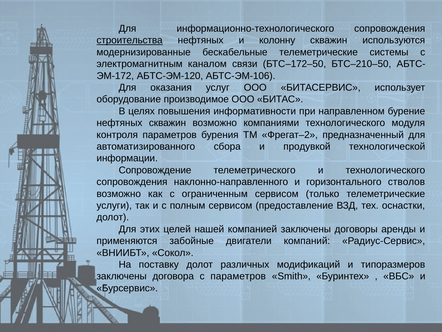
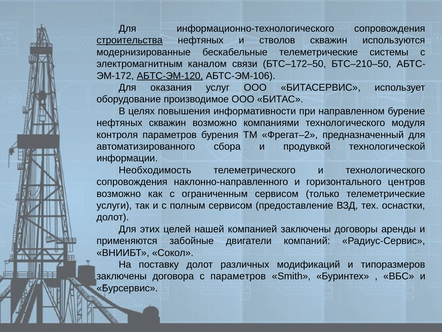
колонну: колонну -> стволов (277, 40)
АБТС-ЭМ-120 underline: none -> present (170, 76)
Сопровождение: Сопровождение -> Необходимость (155, 170)
стволов: стволов -> центров (407, 182)
